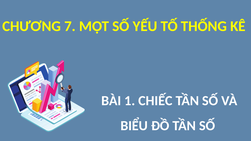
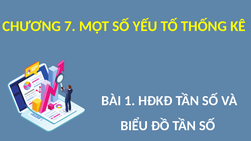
CHIẾC: CHIẾC -> HĐKĐ (155, 101)
